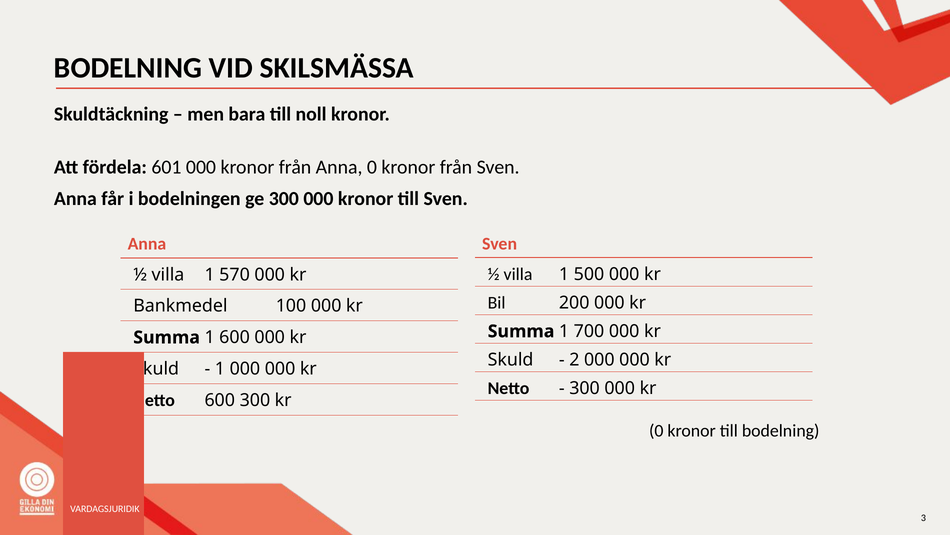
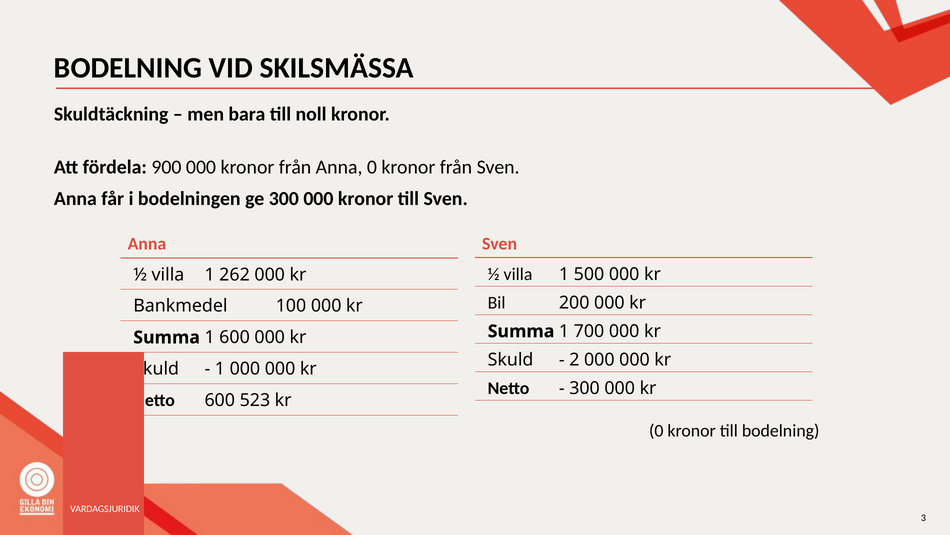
601: 601 -> 900 (166, 167)
570: 570 -> 262 (235, 274)
600 300: 300 -> 523 (255, 400)
